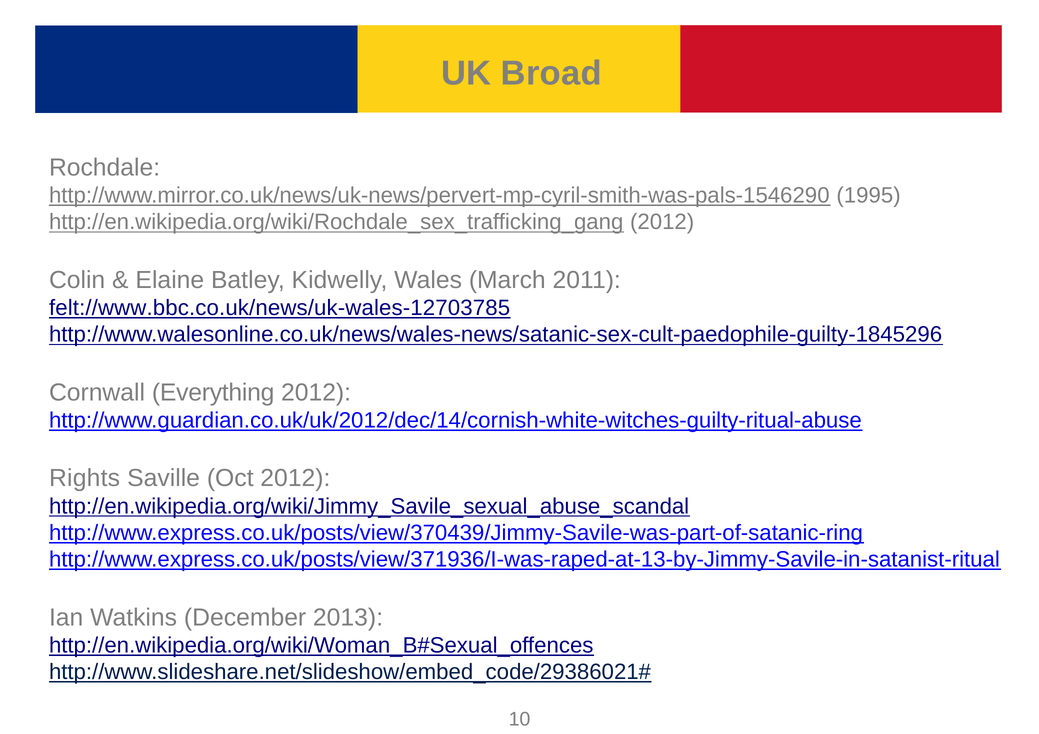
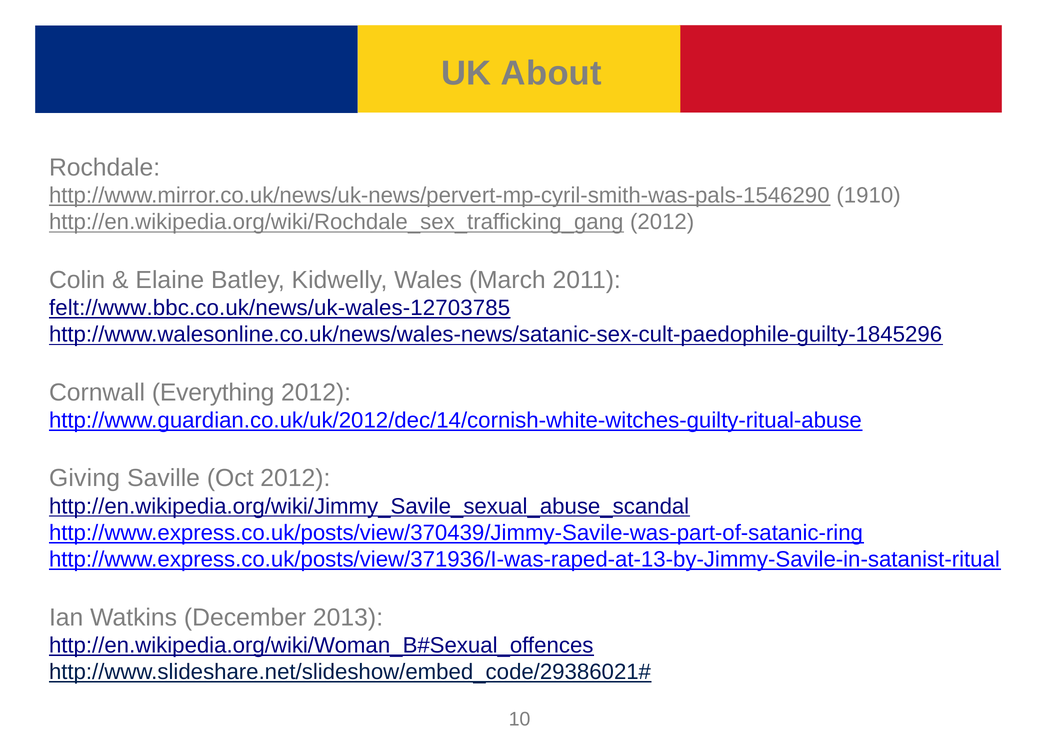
Broad: Broad -> About (551, 74)
1995: 1995 -> 1910 (869, 196)
Rights: Rights -> Giving (85, 479)
